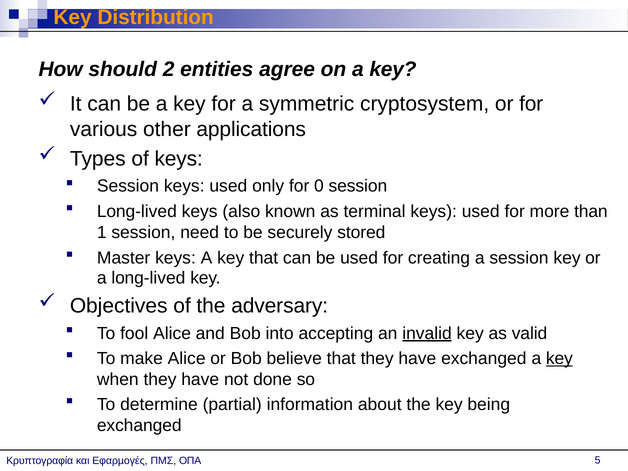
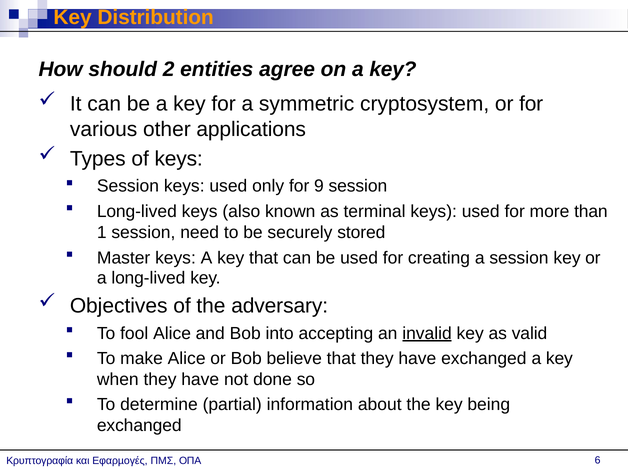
0: 0 -> 9 (319, 186)
key underline: present -> none (559, 358)
5: 5 -> 6 (598, 460)
